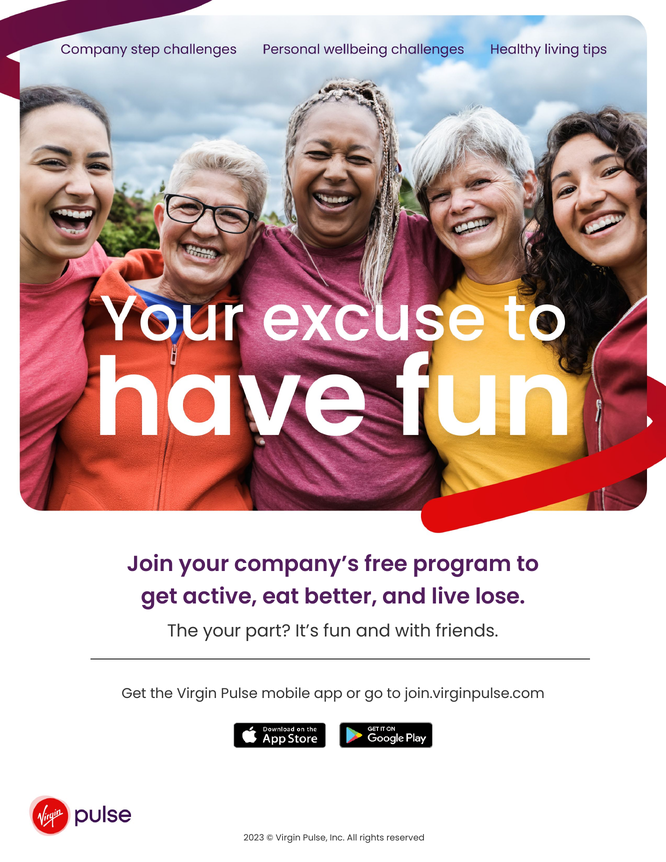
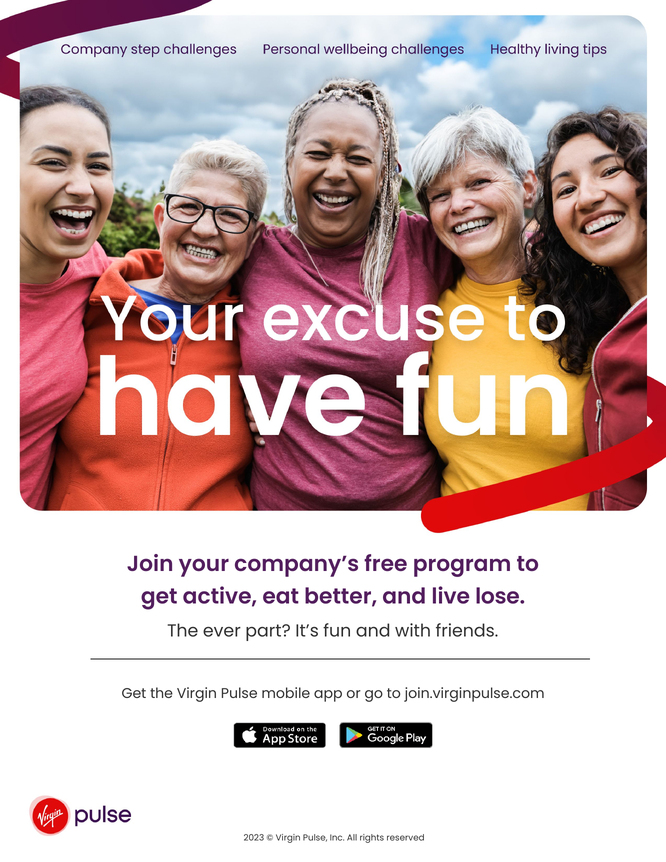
The your: your -> ever (222, 631)
